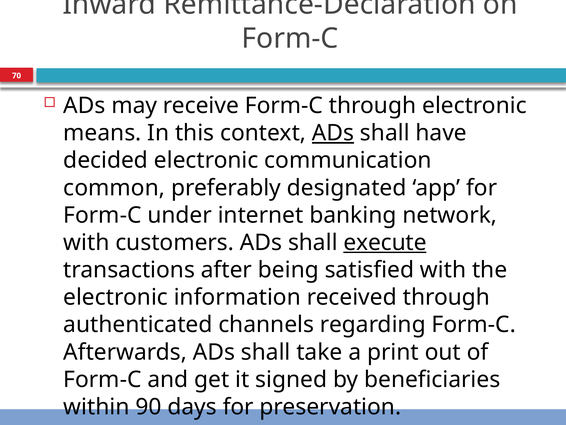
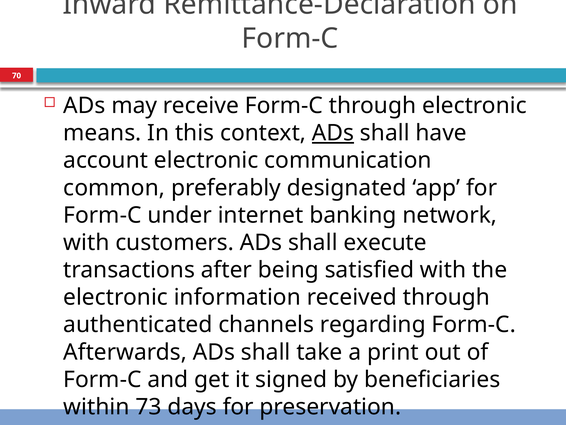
decided: decided -> account (106, 160)
execute underline: present -> none (385, 242)
90: 90 -> 73 (148, 407)
